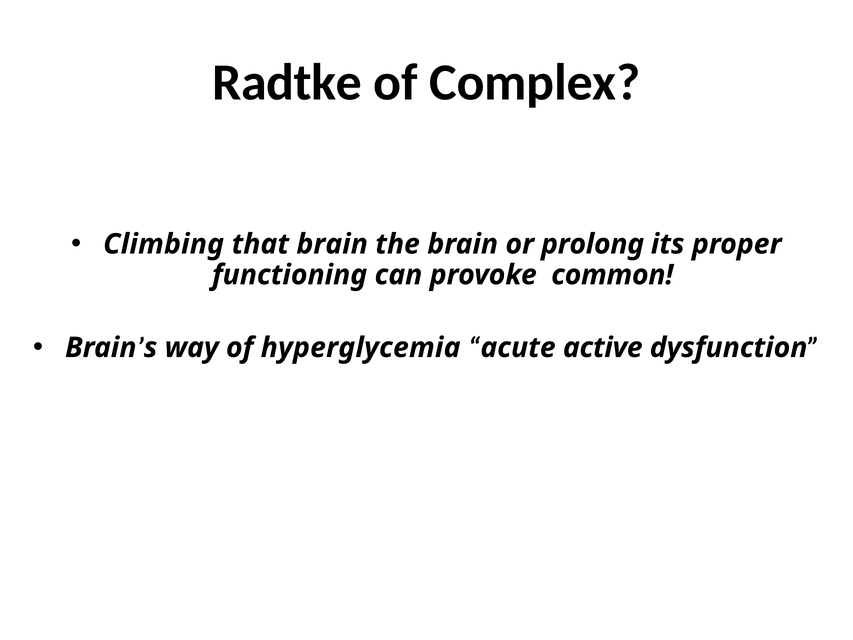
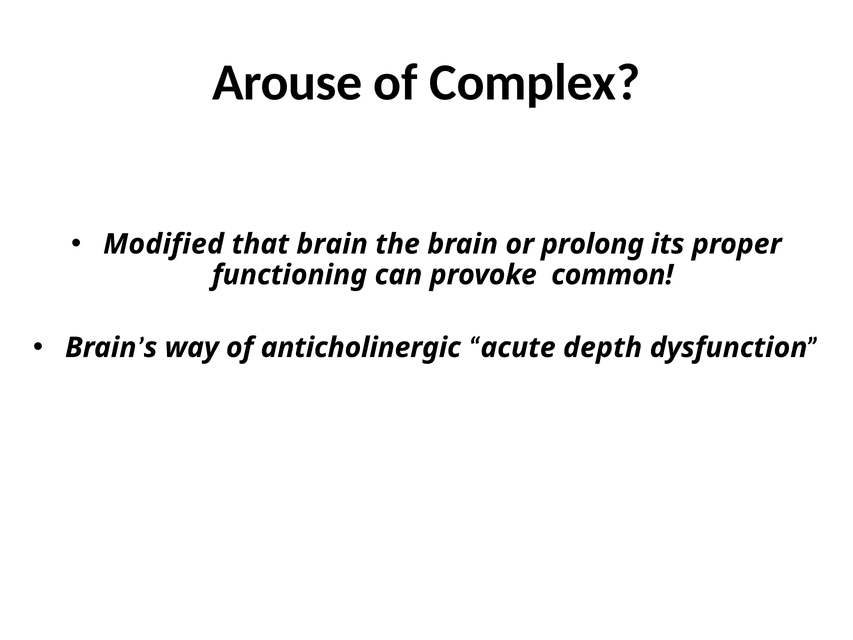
Radtke: Radtke -> Arouse (287, 83)
Climbing: Climbing -> Modified (164, 244)
hyperglycemia: hyperglycemia -> anticholinergic (361, 347)
active: active -> depth (603, 347)
